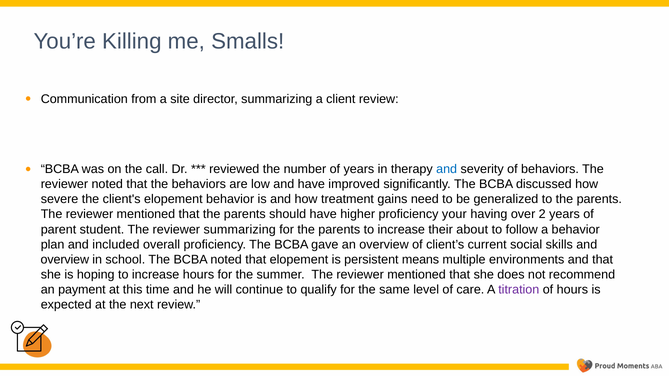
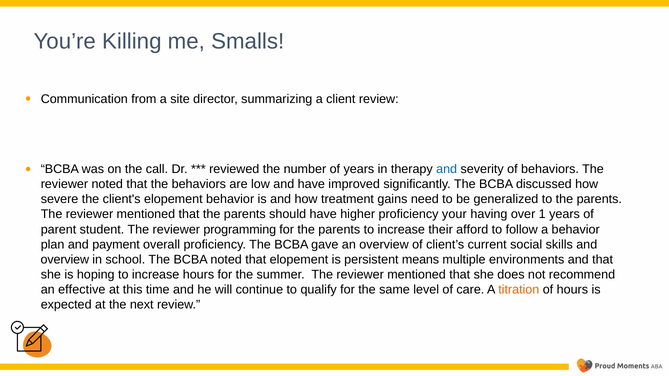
2: 2 -> 1 (542, 215)
reviewer summarizing: summarizing -> programming (240, 230)
about: about -> afford (472, 230)
included: included -> payment (116, 245)
payment: payment -> effective (82, 290)
titration colour: purple -> orange (519, 290)
